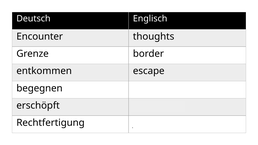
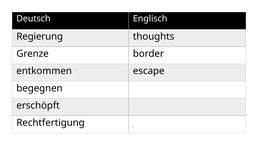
Encounter: Encounter -> Regierung (40, 37)
